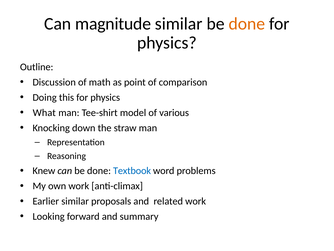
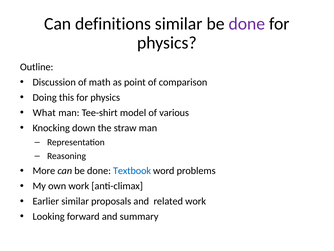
magnitude: magnitude -> definitions (113, 24)
done colour: orange -> purple (247, 24)
Knew: Knew -> More (44, 171)
